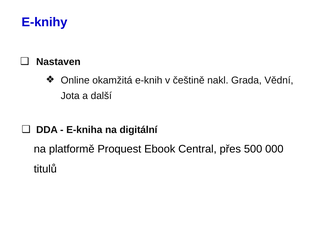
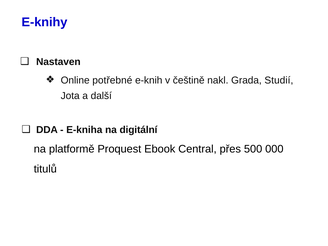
okamžitá: okamžitá -> potřebné (112, 80)
Vědní: Vědní -> Studií (279, 80)
